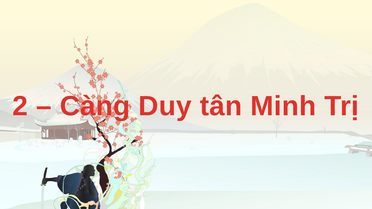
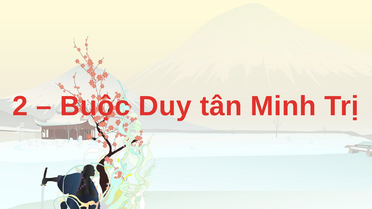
Càng: Càng -> Buộc (95, 106)
